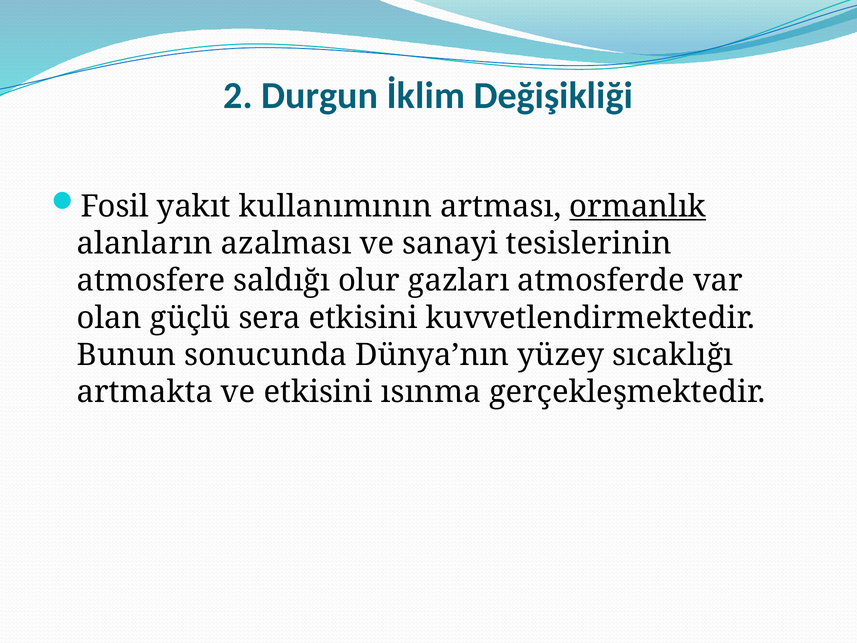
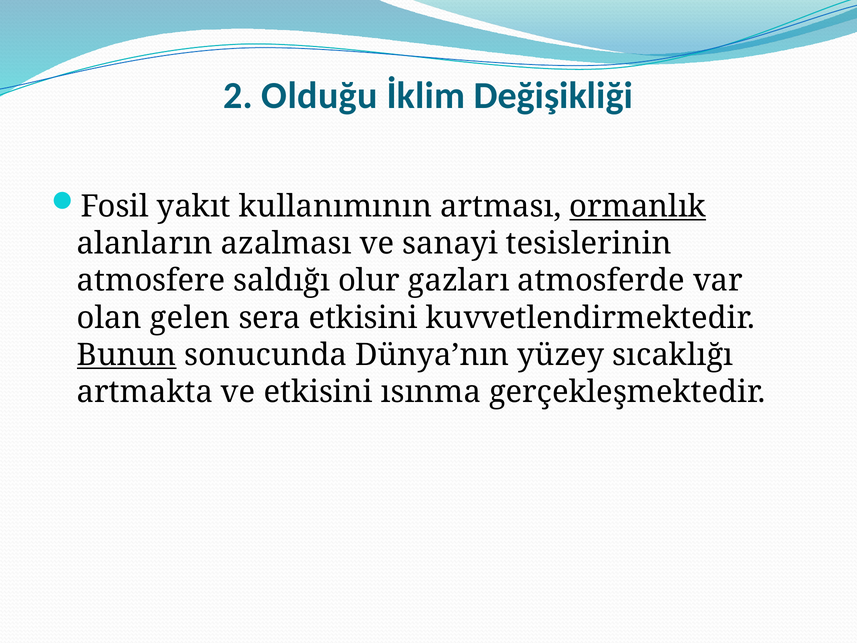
Durgun: Durgun -> Olduğu (320, 96)
güçlü: güçlü -> gelen (190, 318)
Bunun underline: none -> present (127, 355)
